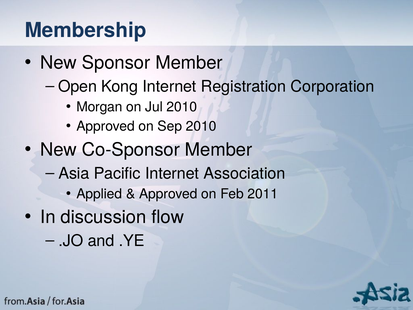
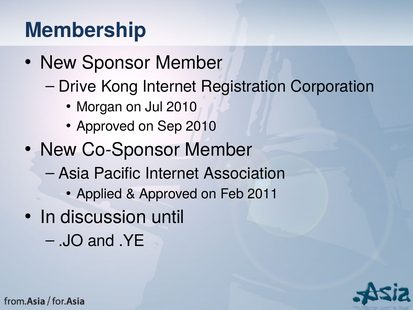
Open: Open -> Drive (77, 86)
flow: flow -> until (168, 217)
